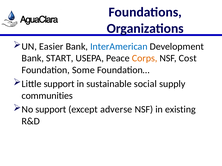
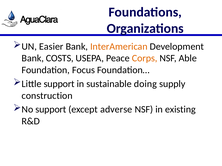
InterAmerican colour: blue -> orange (119, 47)
START: START -> COSTS (60, 58)
Cost: Cost -> Able (188, 58)
Some: Some -> Focus (83, 70)
social: social -> doing (145, 84)
communities: communities -> construction (47, 96)
